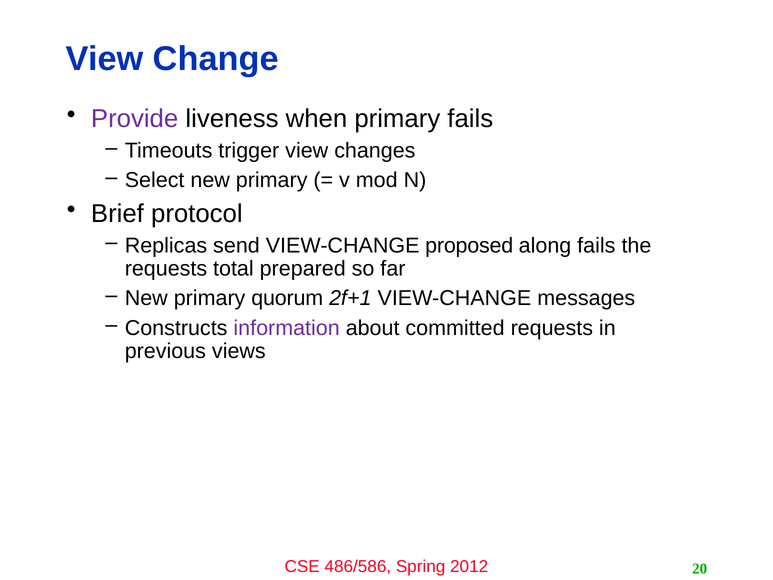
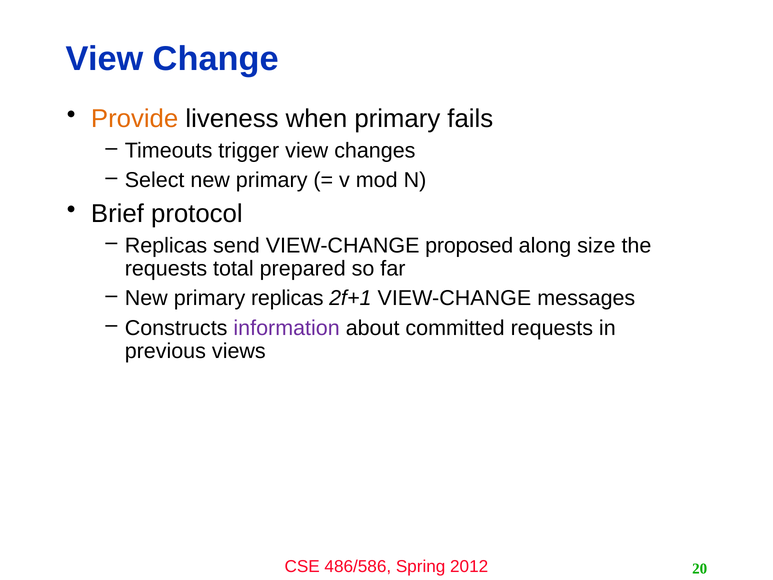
Provide colour: purple -> orange (135, 119)
along fails: fails -> size (596, 245)
primary quorum: quorum -> replicas (287, 298)
